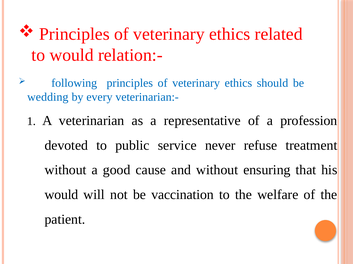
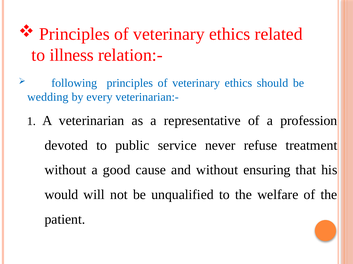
to would: would -> illness (72, 55)
vaccination: vaccination -> unqualified (183, 195)
